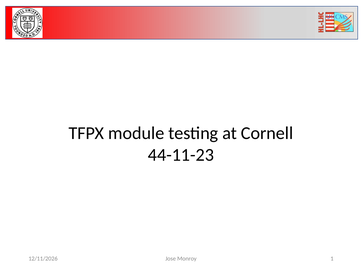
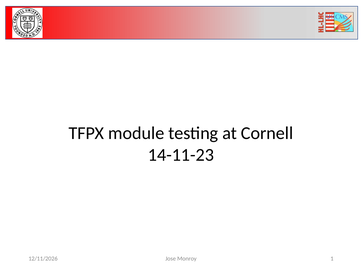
44-11-23: 44-11-23 -> 14-11-23 (181, 155)
